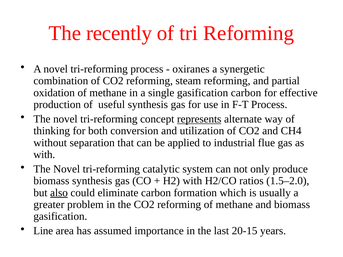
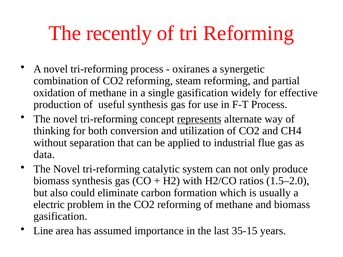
gasification carbon: carbon -> widely (246, 93)
with: with -> data (44, 155)
also underline: present -> none (59, 193)
greater: greater -> electric (49, 205)
20-15: 20-15 -> 35-15 (245, 231)
